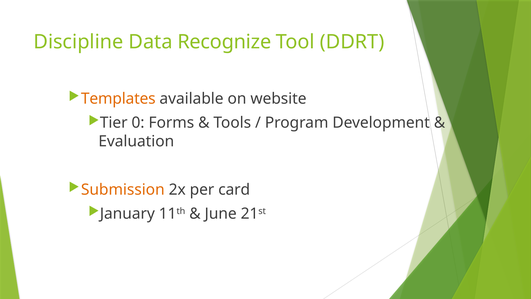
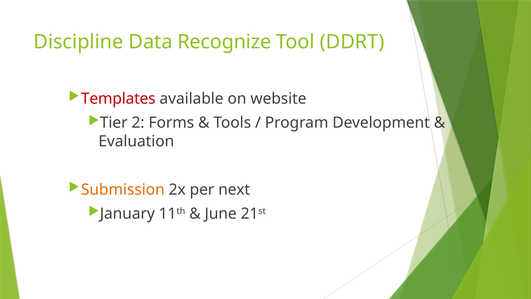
Templates colour: orange -> red (118, 99)
0: 0 -> 2 (138, 123)
card: card -> next (234, 189)
